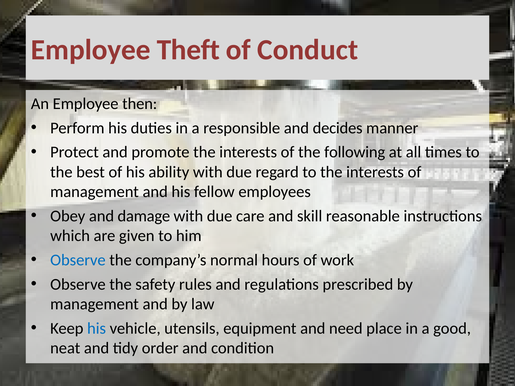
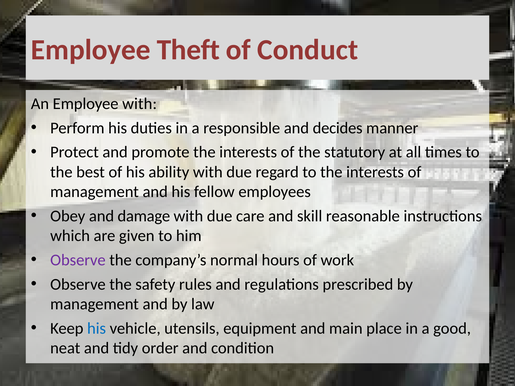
Employee then: then -> with (140, 104)
following: following -> statutory (355, 152)
Observe colour: blue -> purple (78, 260)
need: need -> main (346, 328)
